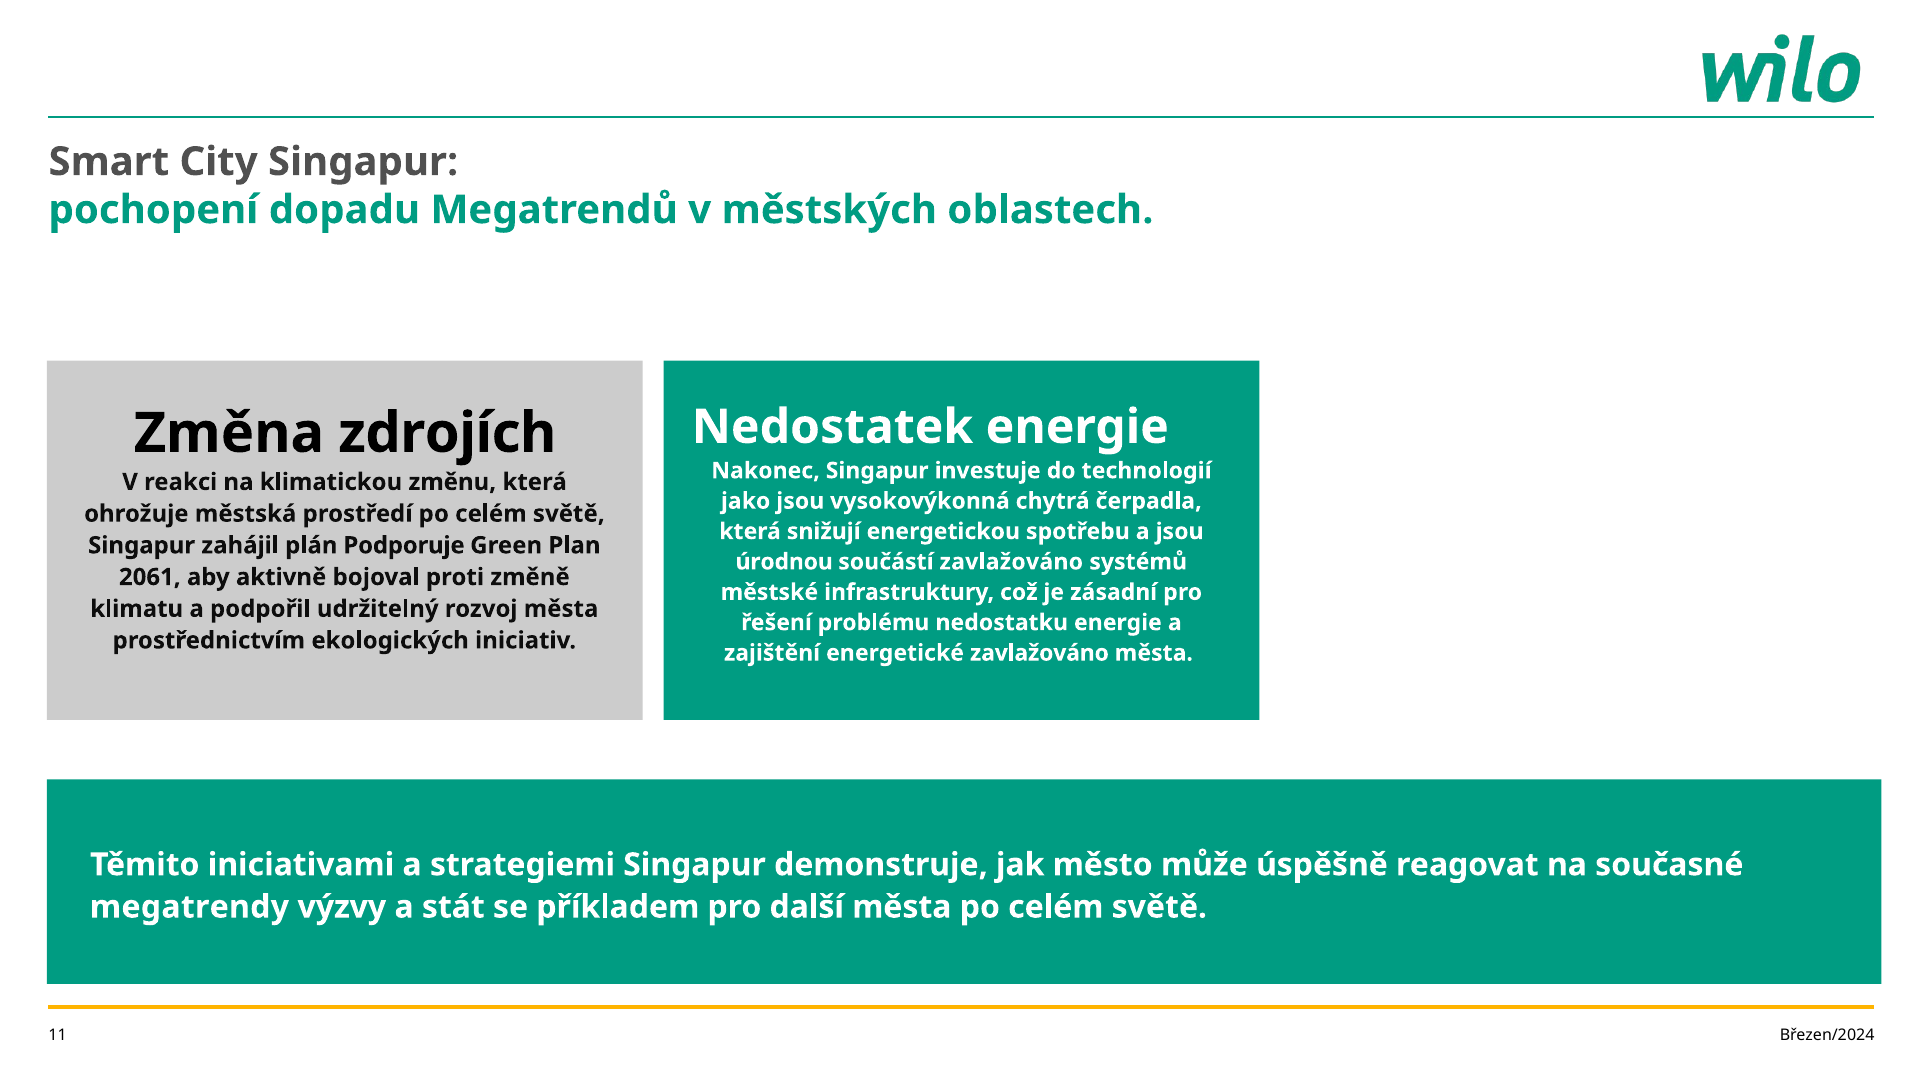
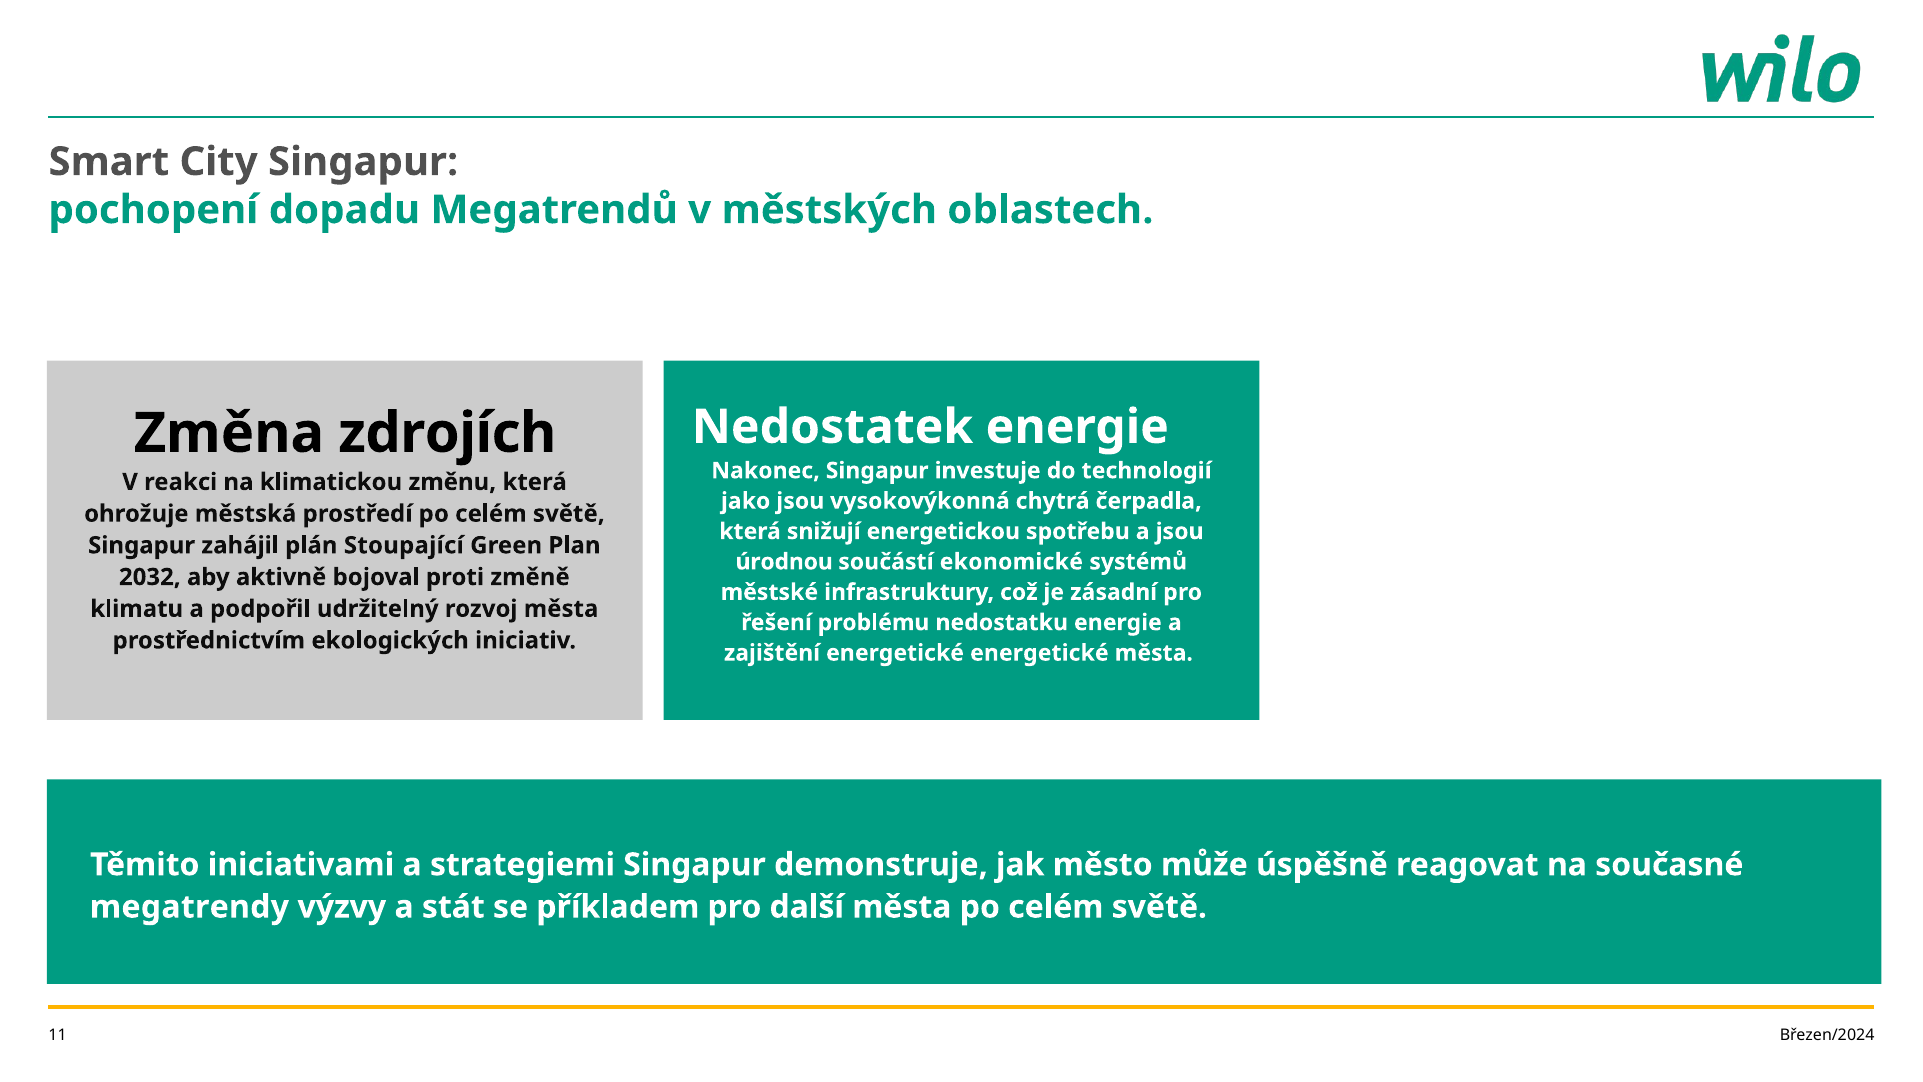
Podporuje: Podporuje -> Stoupající (404, 545)
součástí zavlažováno: zavlažováno -> ekonomické (1011, 562)
2061: 2061 -> 2032 (150, 577)
energetické zavlažováno: zavlažováno -> energetické (1039, 653)
